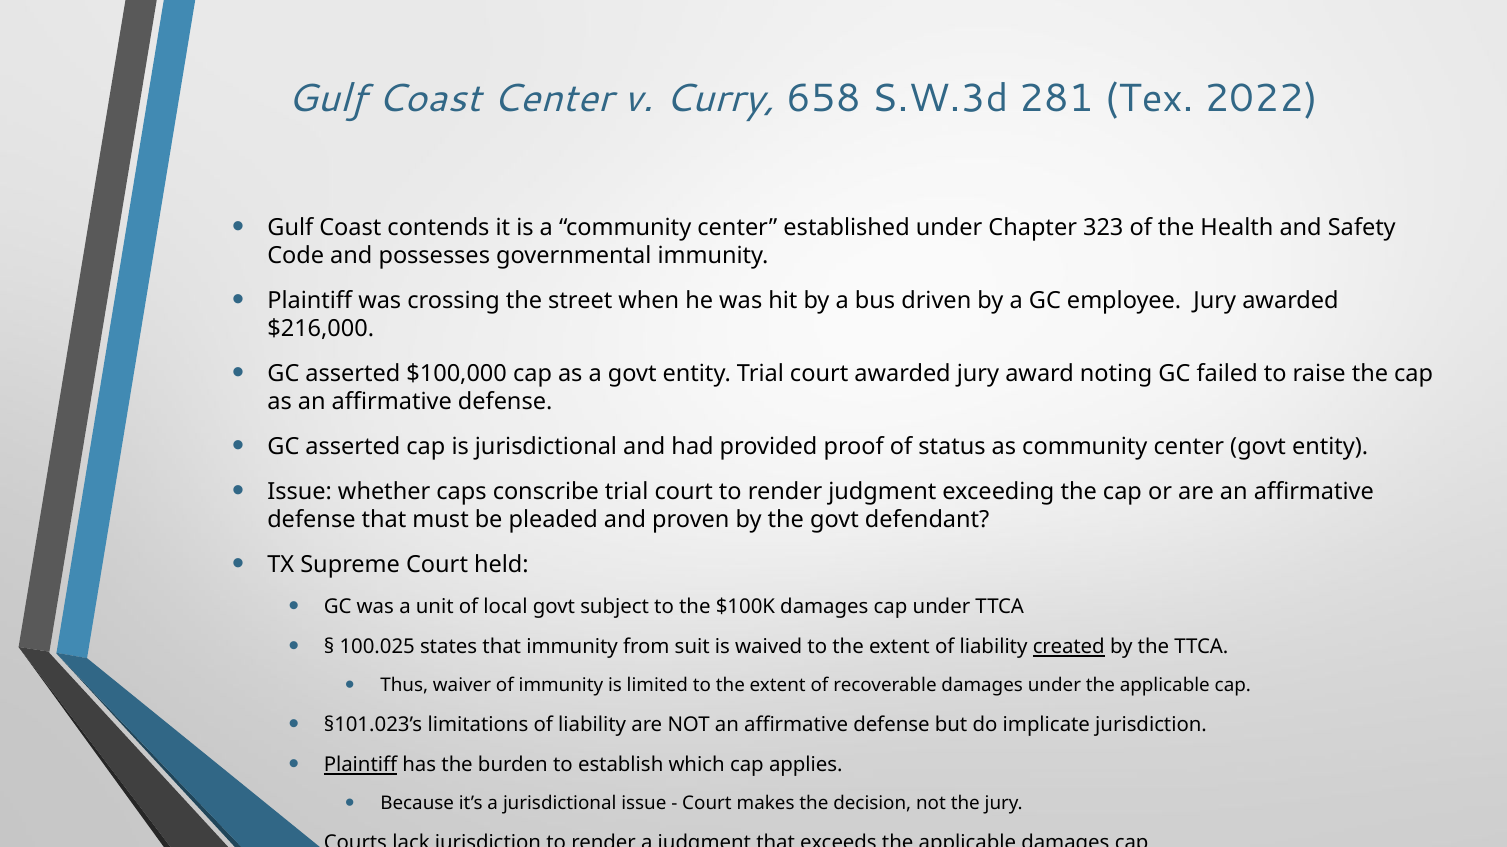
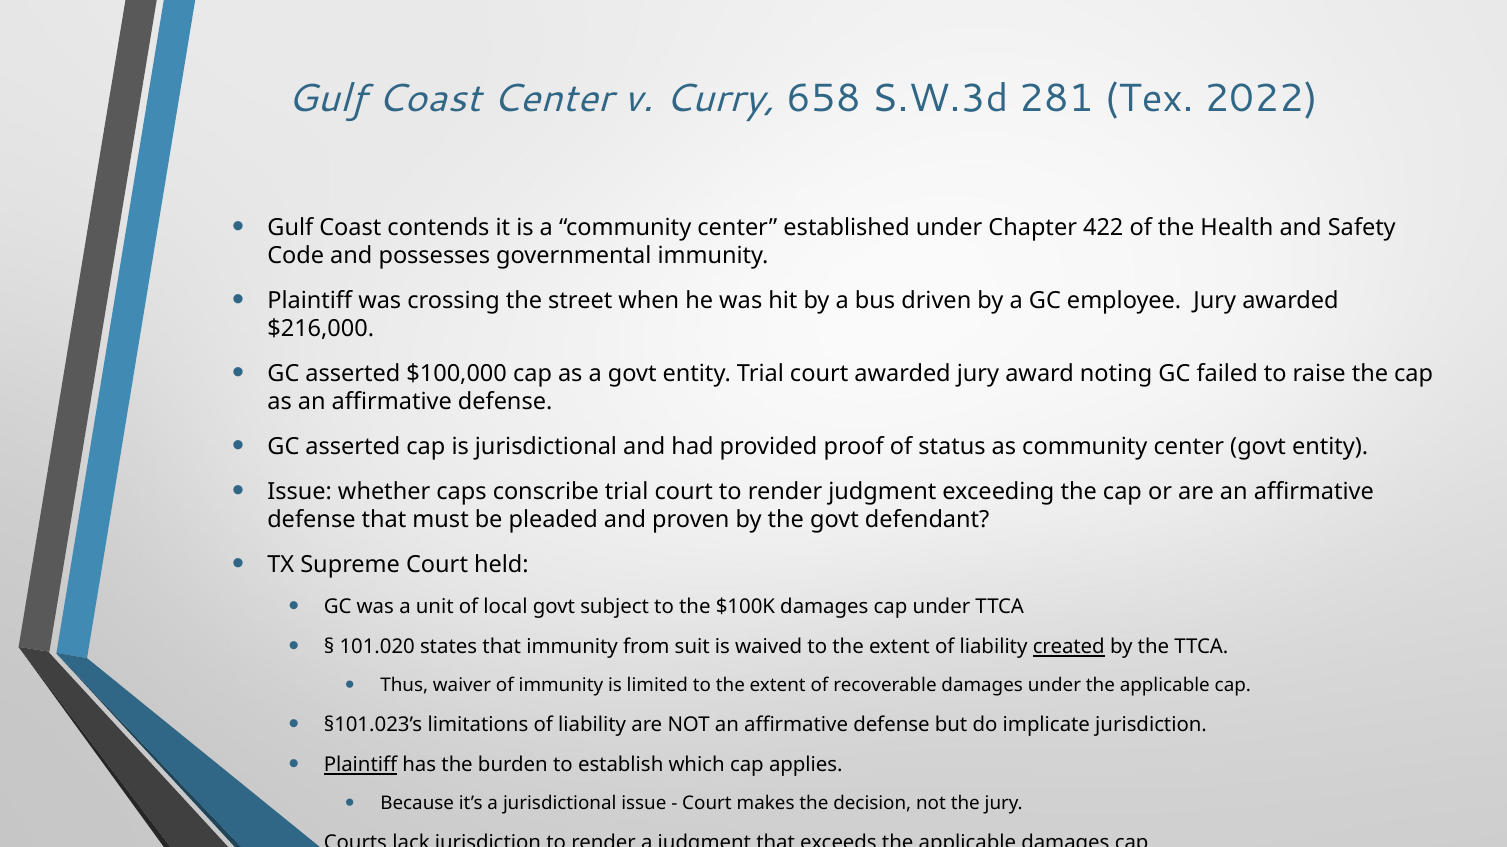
323: 323 -> 422 (1103, 228)
100.025: 100.025 -> 101.020 (377, 647)
